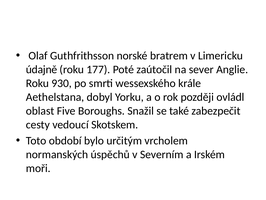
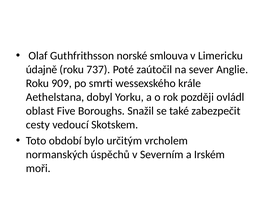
bratrem: bratrem -> smlouva (169, 56)
177: 177 -> 737 (98, 69)
930: 930 -> 909 (62, 83)
